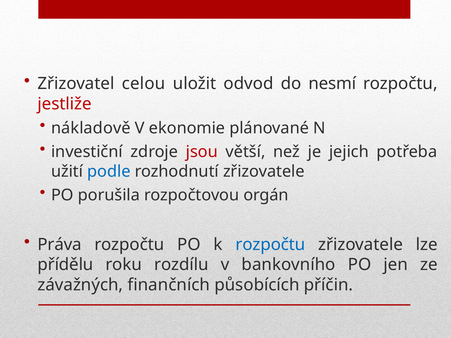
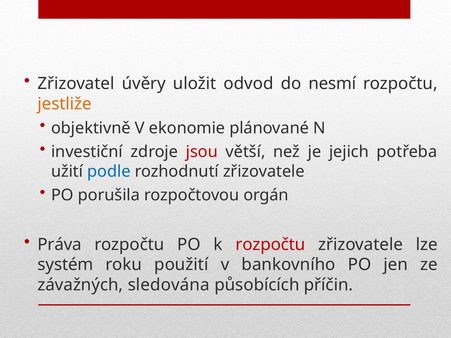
celou: celou -> úvěry (144, 84)
jestliže colour: red -> orange (65, 104)
nákladově: nákladově -> objektivně (91, 128)
rozpočtu colour: blue -> red (270, 245)
přídělu: přídělu -> systém (65, 265)
rozdílu: rozdílu -> použití (181, 265)
finančních: finančních -> sledována (169, 285)
